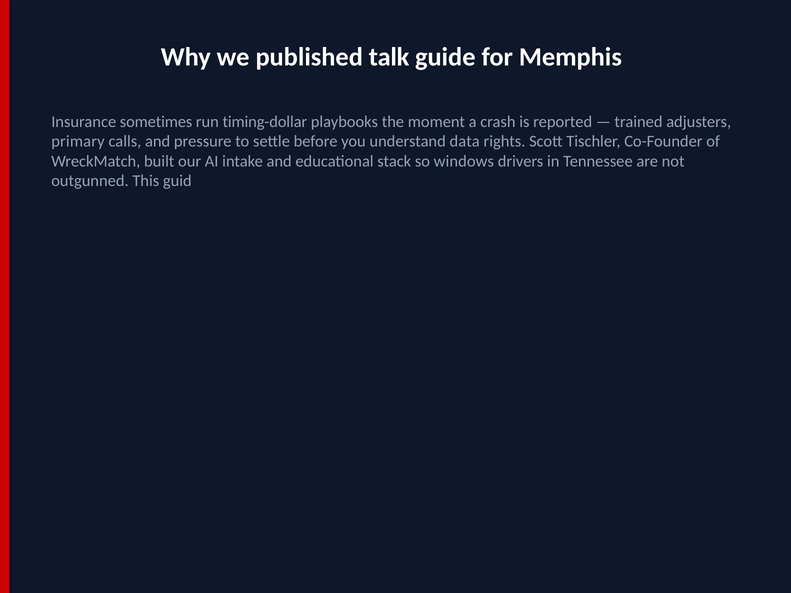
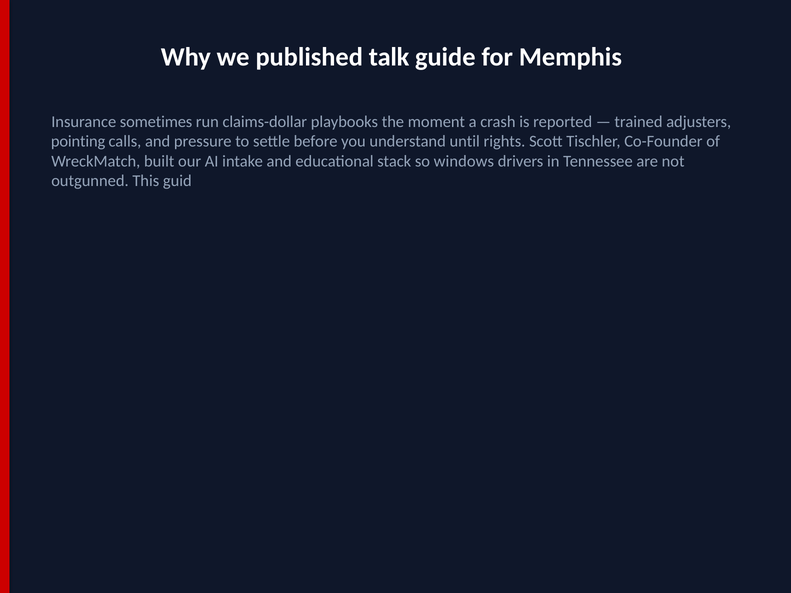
timing-dollar: timing-dollar -> claims-dollar (265, 122)
primary: primary -> pointing (78, 141)
data: data -> until (465, 141)
